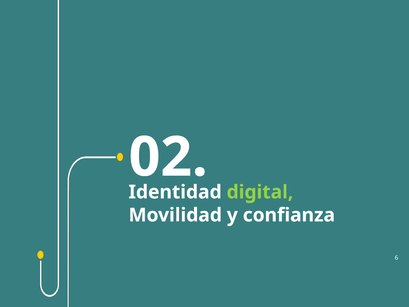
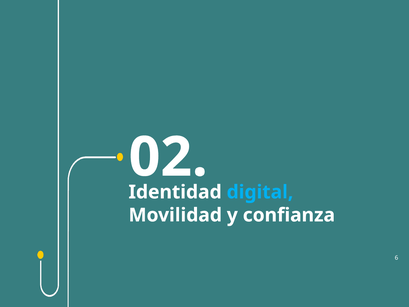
digital colour: light green -> light blue (260, 192)
